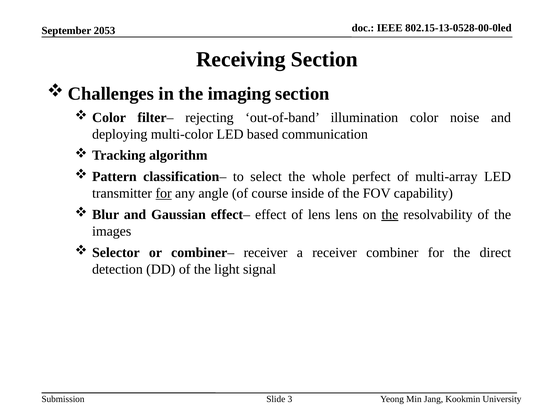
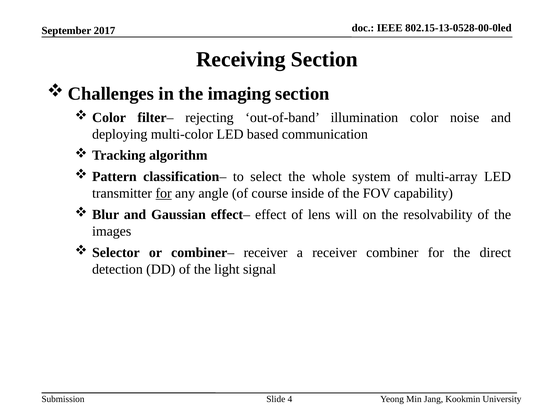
2053: 2053 -> 2017 (105, 30)
perfect: perfect -> system (371, 176)
lens lens: lens -> will (346, 214)
the underline: present -> none (390, 214)
3: 3 -> 4 (290, 398)
